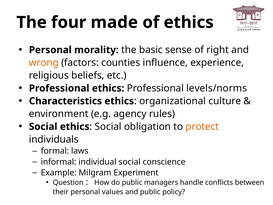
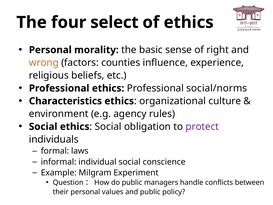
made: made -> select (114, 22)
levels/norms: levels/norms -> social/norms (217, 88)
protect colour: orange -> purple (202, 126)
